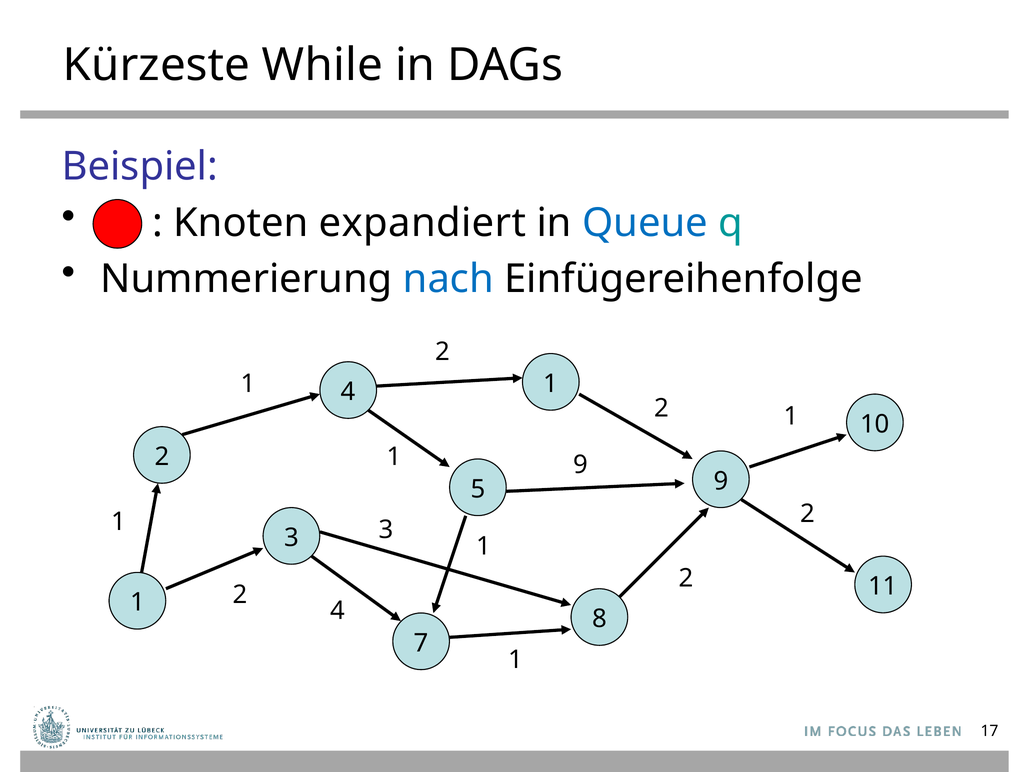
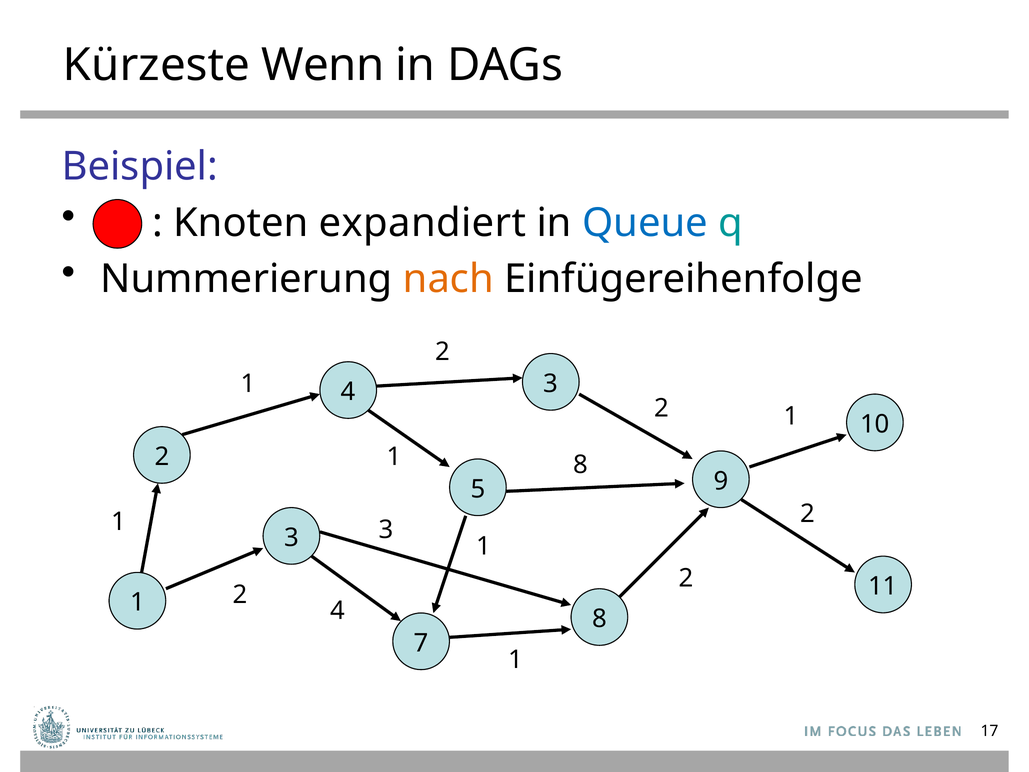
While: While -> Wenn (323, 65)
nach colour: blue -> orange (448, 279)
1: 1 -> 3 (551, 384)
9: 9 -> 8 (581, 465)
